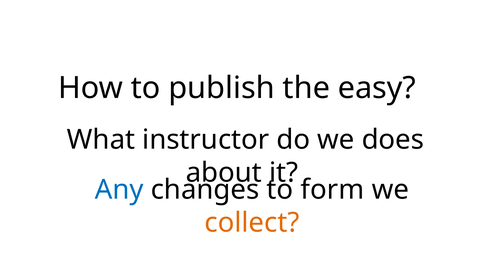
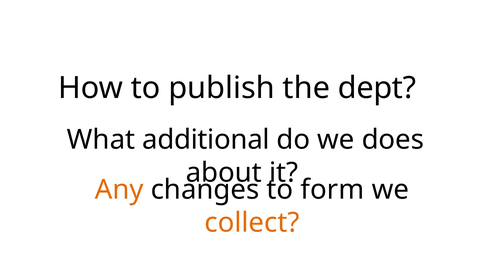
easy: easy -> dept (377, 88)
instructor: instructor -> additional (206, 140)
Any colour: blue -> orange (119, 190)
